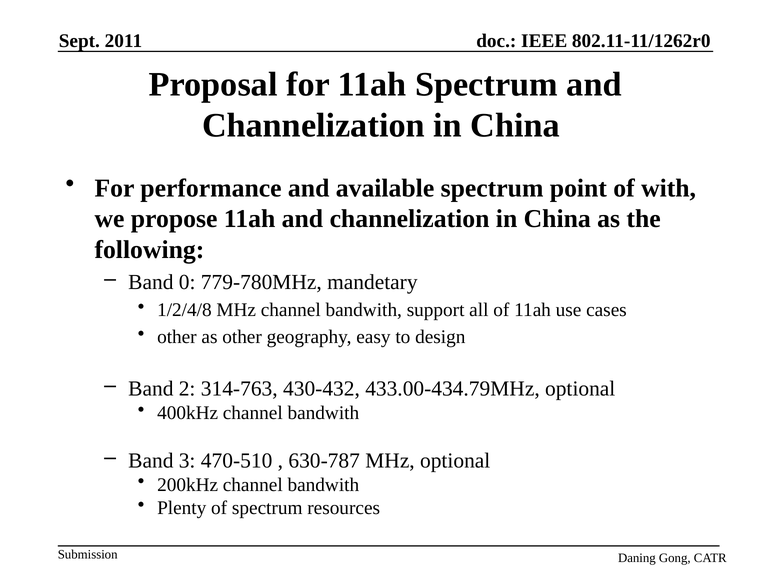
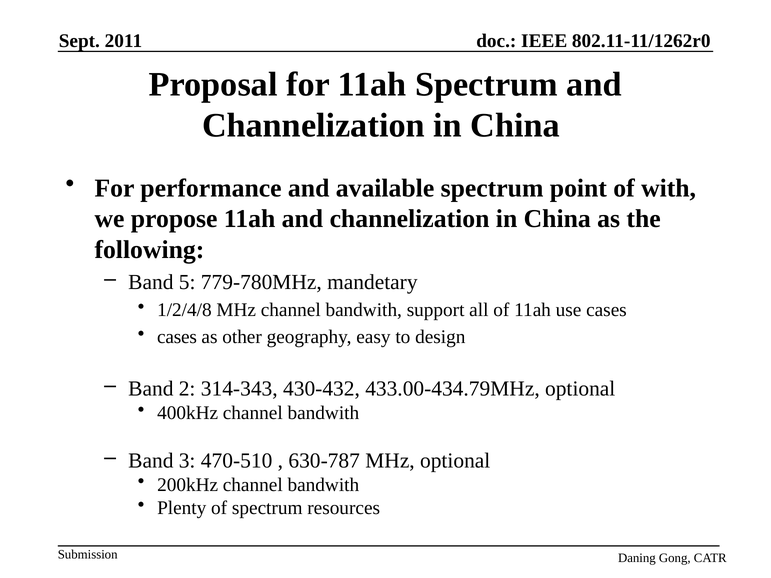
0: 0 -> 5 (187, 282)
other: other -> cases (177, 337)
314-763: 314-763 -> 314-343 (239, 389)
